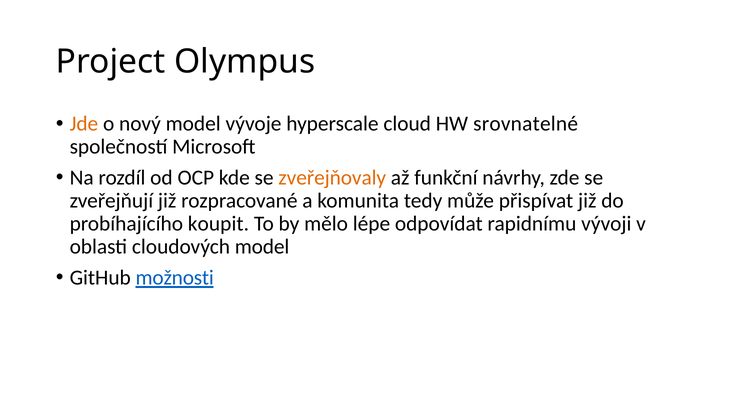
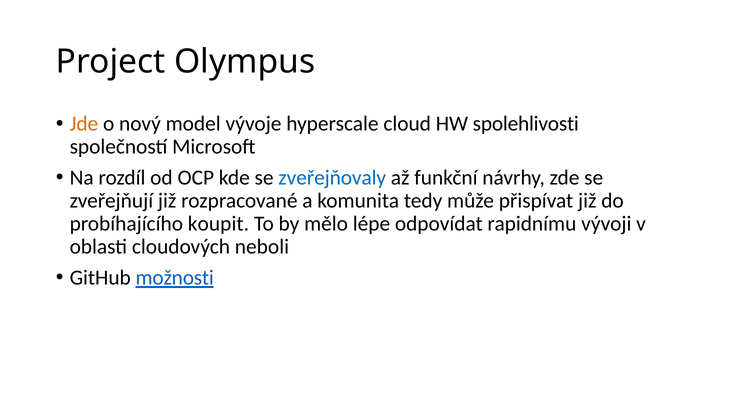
srovnatelné: srovnatelné -> spolehlivosti (526, 124)
zveřejňovaly colour: orange -> blue (332, 178)
cloudových model: model -> neboli (262, 247)
